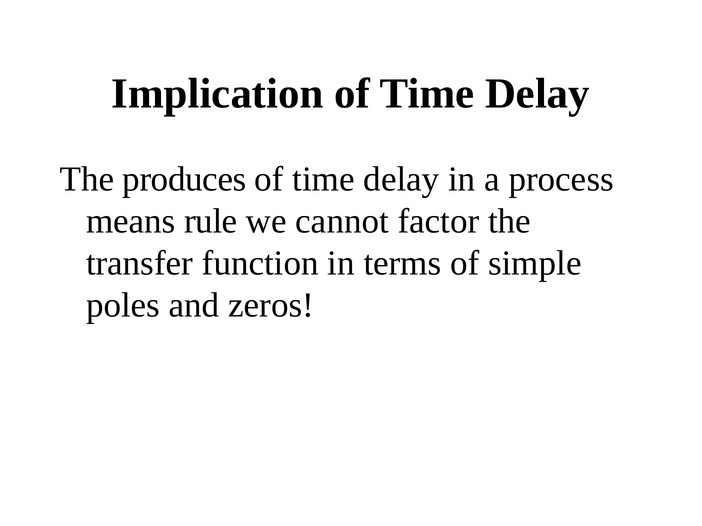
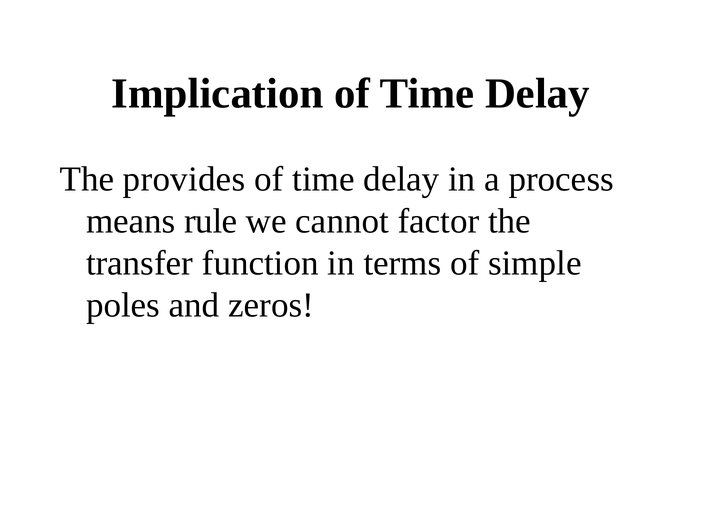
produces: produces -> provides (184, 179)
